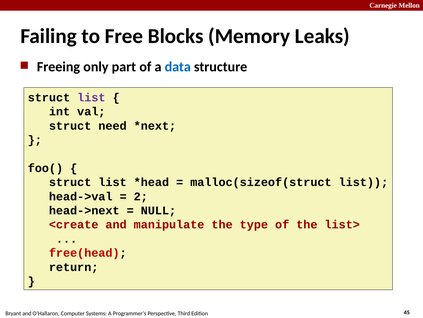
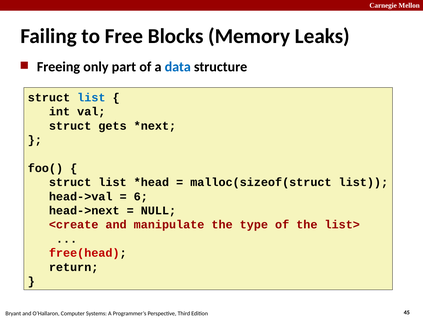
list colour: purple -> blue (91, 97)
need: need -> gets (113, 125)
2: 2 -> 6 (141, 196)
